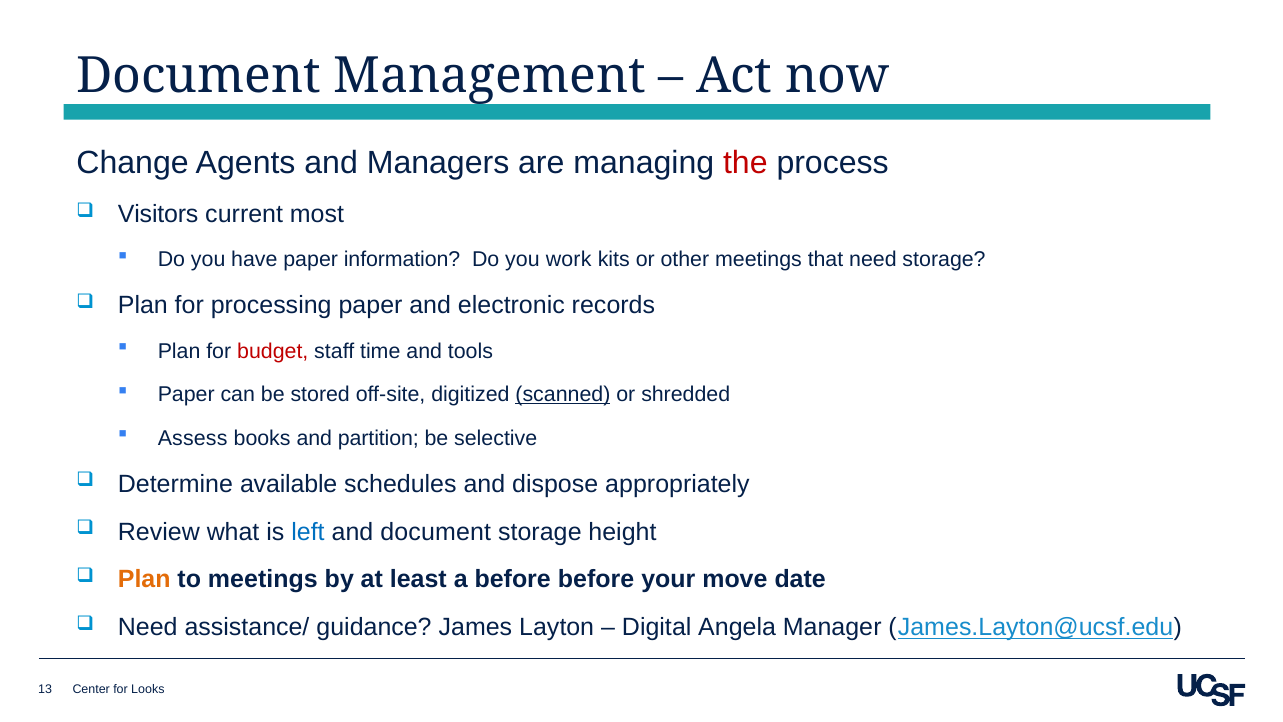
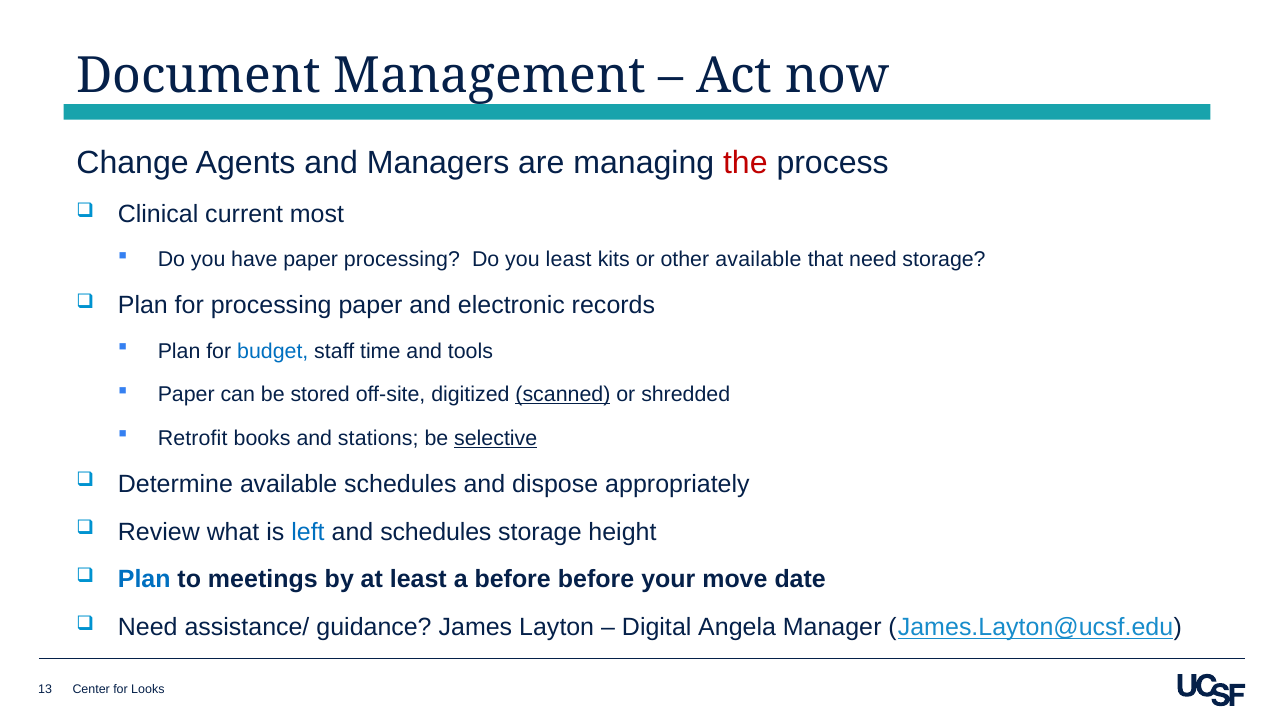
Visitors: Visitors -> Clinical (158, 214)
paper information: information -> processing (402, 260)
you work: work -> least (569, 260)
other meetings: meetings -> available (758, 260)
budget colour: red -> blue (273, 351)
Assess: Assess -> Retrofit (193, 438)
partition: partition -> stations (378, 438)
selective underline: none -> present (496, 438)
and document: document -> schedules (436, 532)
Plan colour: orange -> blue (144, 579)
